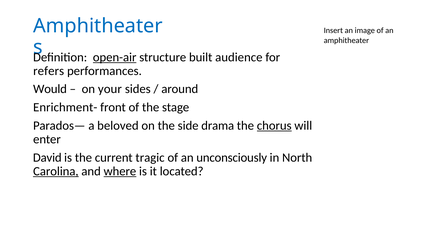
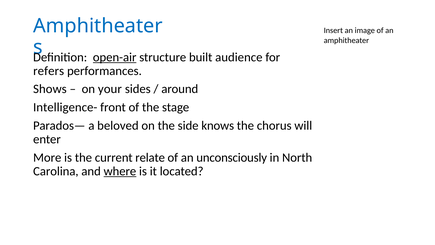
Would: Would -> Shows (50, 89)
Enrichment-: Enrichment- -> Intelligence- (65, 107)
drama: drama -> knows (218, 125)
chorus underline: present -> none (274, 125)
David: David -> More (47, 157)
tragic: tragic -> relate (150, 157)
Carolina underline: present -> none (56, 171)
